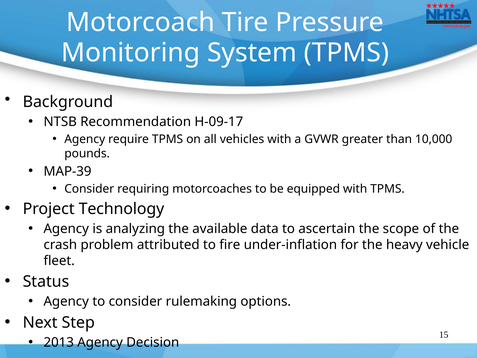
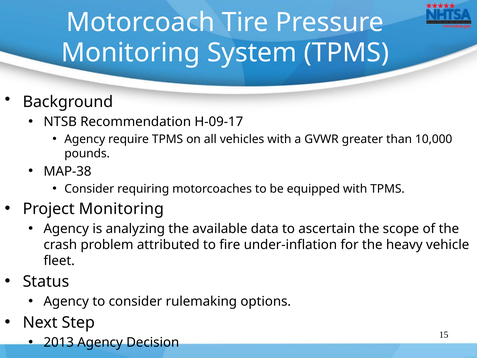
MAP-39: MAP-39 -> MAP-38 (68, 171)
Project Technology: Technology -> Monitoring (121, 209)
